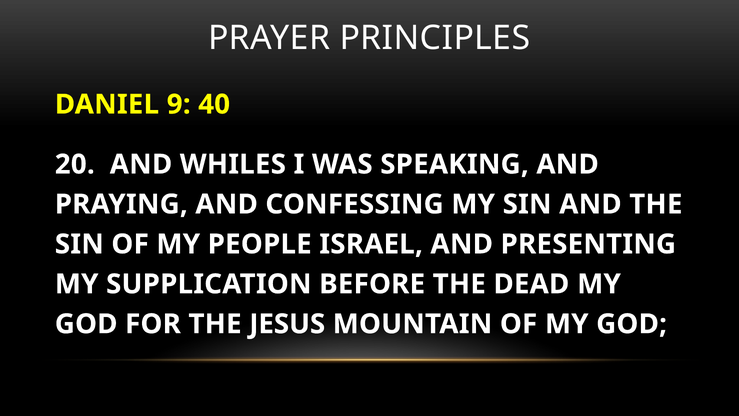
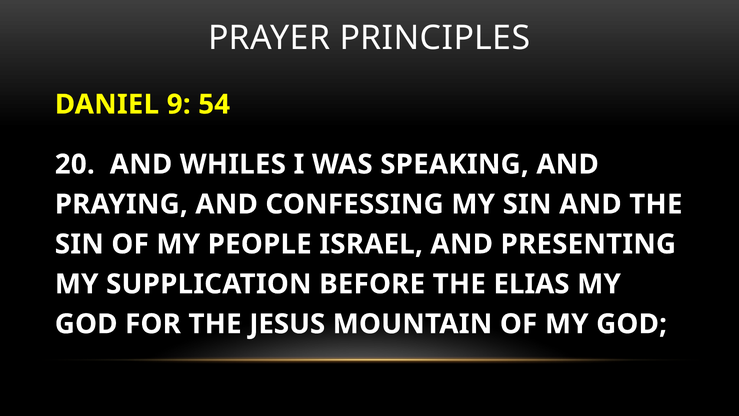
40: 40 -> 54 (214, 104)
DEAD: DEAD -> ELIAS (531, 284)
